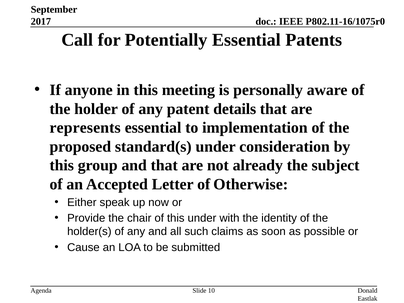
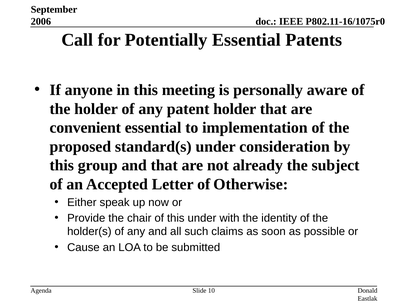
2017: 2017 -> 2006 (41, 22)
patent details: details -> holder (235, 109)
represents: represents -> convenient (85, 128)
